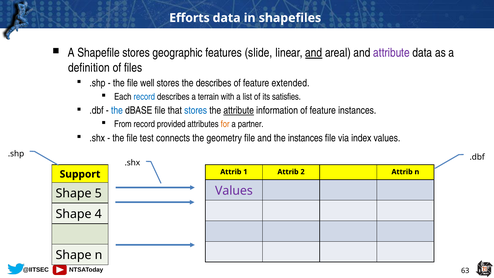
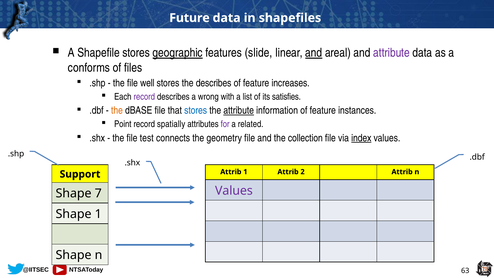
Efforts: Efforts -> Future (189, 18)
geographic underline: none -> present (178, 53)
definition: definition -> conforms (89, 68)
extended: extended -> increases (291, 83)
record colour: blue -> purple (144, 97)
terrain: terrain -> wrong (208, 97)
the colour: blue -> orange (117, 111)
From: From -> Point (123, 124)
provided: provided -> spatially (171, 124)
for colour: orange -> purple (225, 124)
partner: partner -> related (251, 124)
the instances: instances -> collection (305, 138)
index underline: none -> present (361, 138)
5: 5 -> 7 (98, 193)
Shape 4: 4 -> 1 (98, 214)
